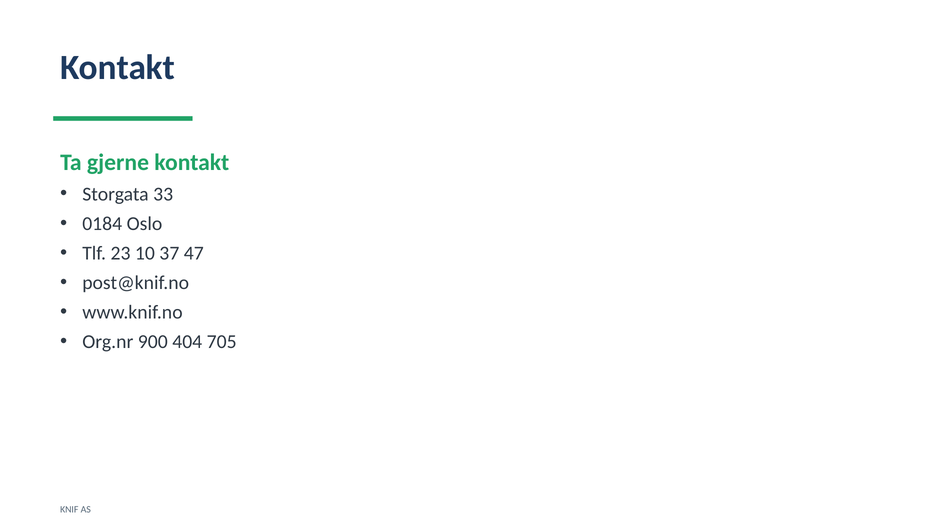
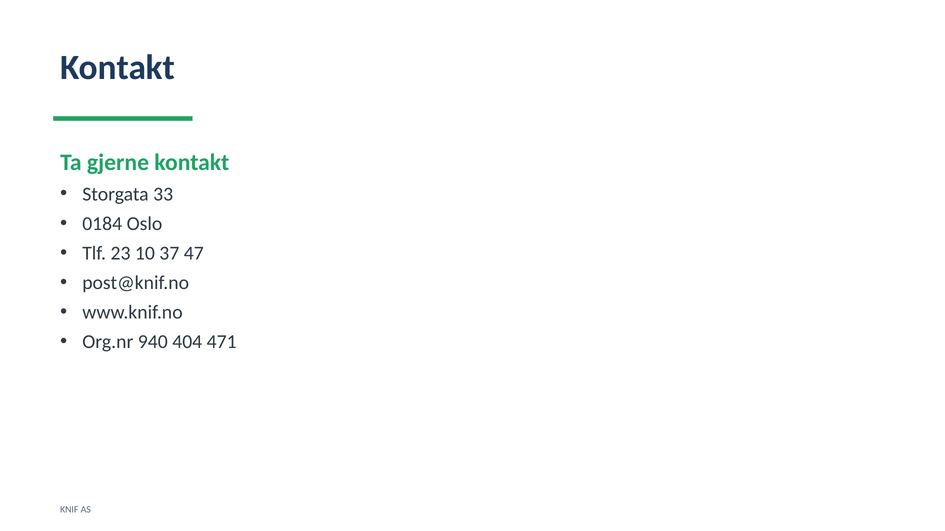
900: 900 -> 940 (153, 342)
705: 705 -> 471 (222, 342)
